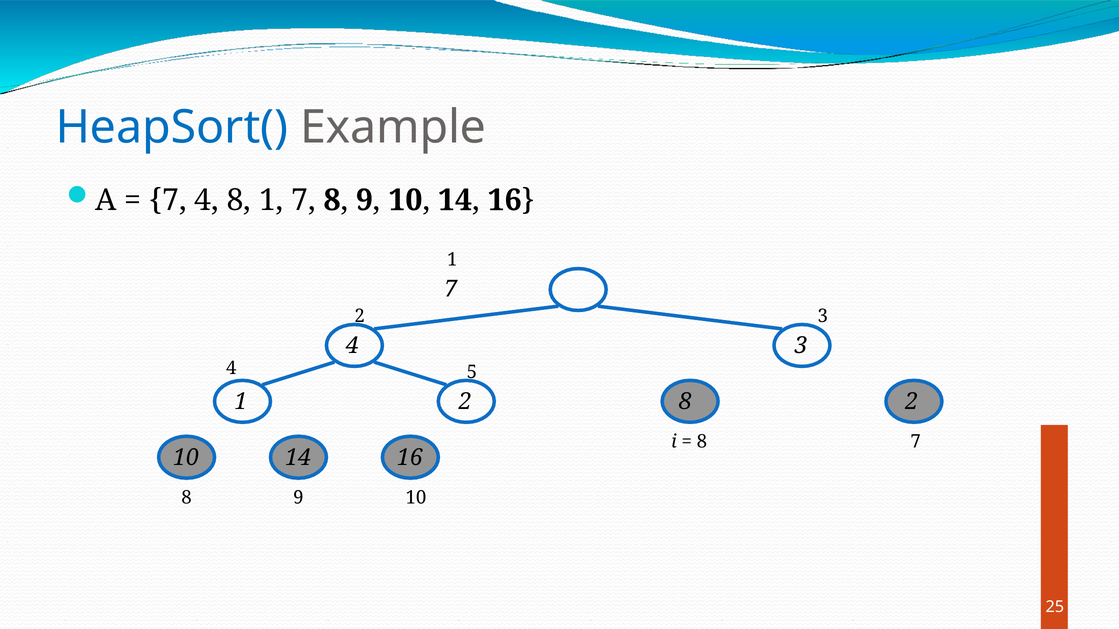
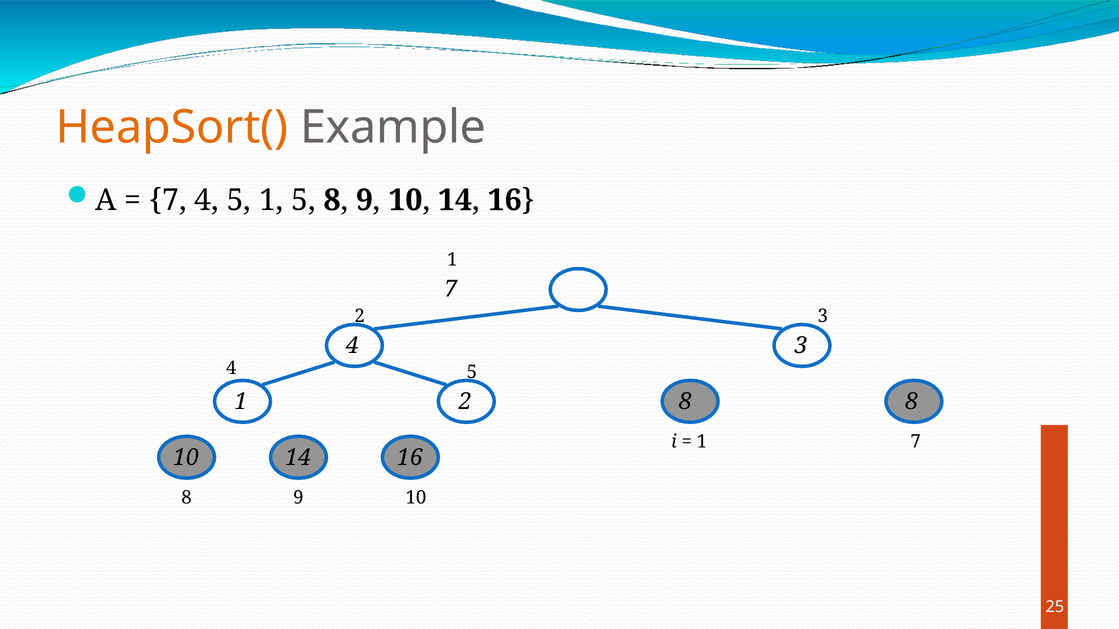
HeapSort( colour: blue -> orange (172, 128)
4 8: 8 -> 5 (239, 200)
7: 7 -> 5 (304, 200)
2 2: 2 -> 8 (912, 402)
8: 8 -> 1 (702, 442)
